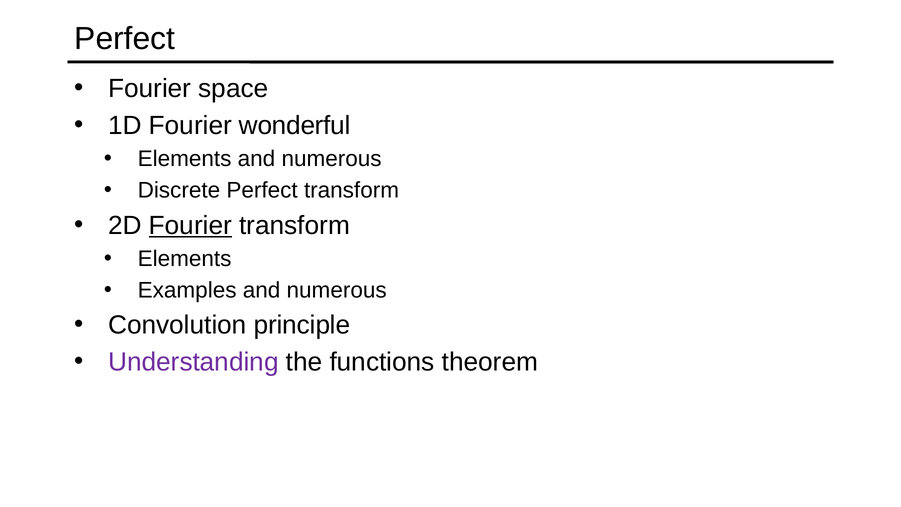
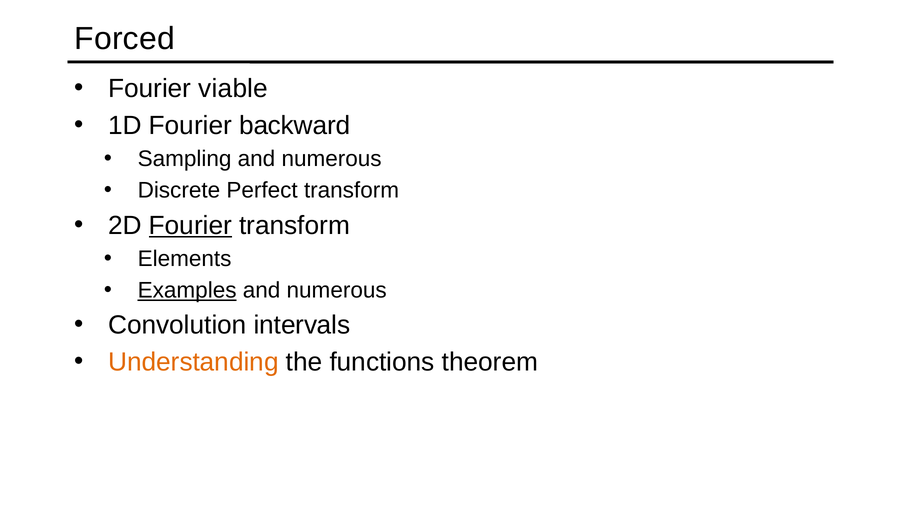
Perfect: Perfect -> Forced (125, 39)
space: space -> viable (233, 89)
wonderful: wonderful -> backward (295, 125)
Elements: Elements -> Sampling (185, 159)
Examples underline: none -> present (187, 290)
principle: principle -> intervals (302, 325)
Understanding colour: purple -> orange (193, 362)
